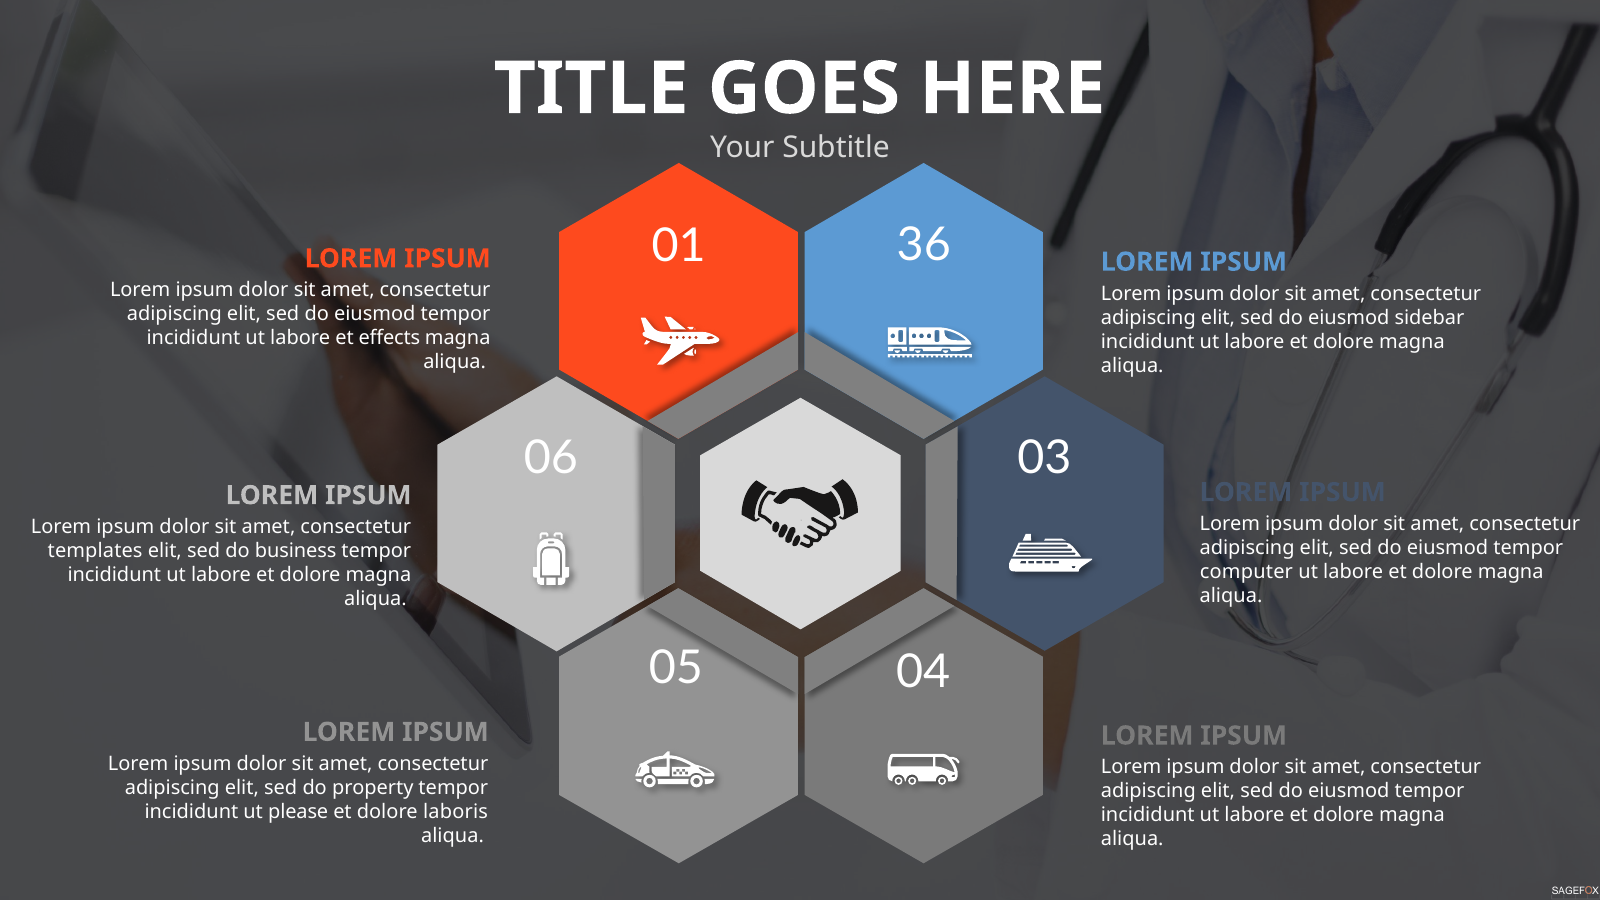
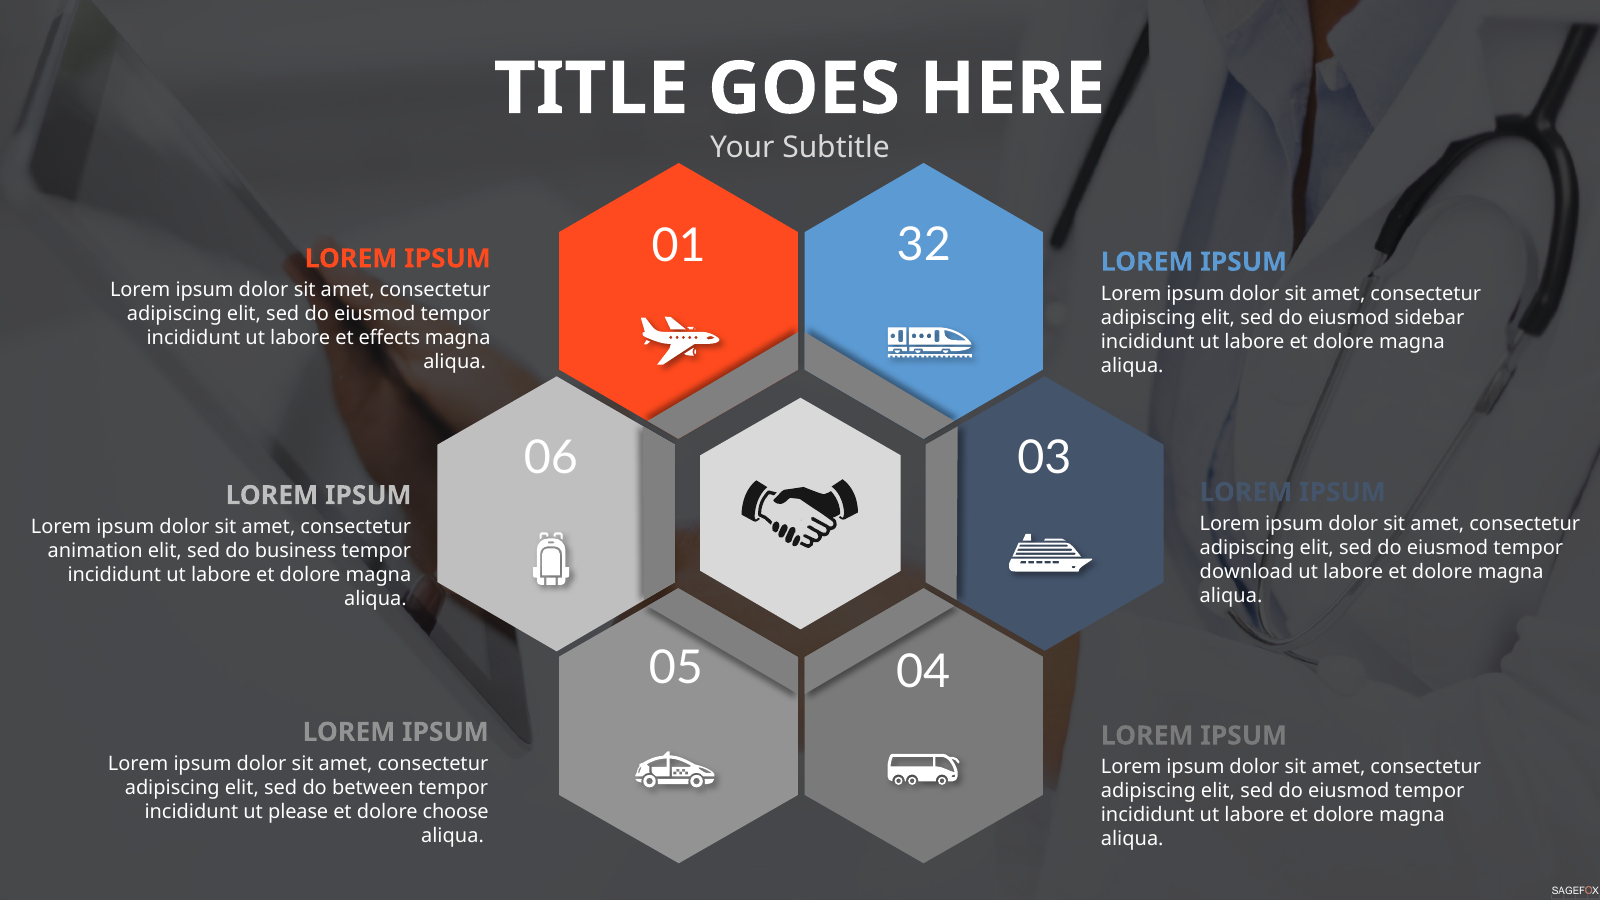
36: 36 -> 32 (924, 245)
templates: templates -> animation (95, 551)
computer: computer -> download (1246, 572)
property: property -> between (373, 788)
laboris: laboris -> choose (456, 812)
